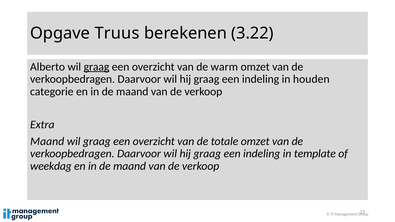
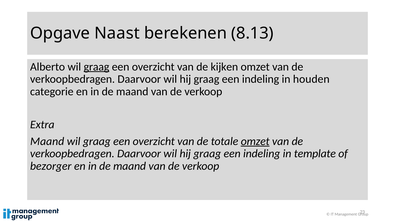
Truus: Truus -> Naast (117, 33)
3.22: 3.22 -> 8.13 (252, 33)
warm: warm -> kijken (224, 67)
omzet underline: none -> present (255, 141)
weekdag: weekdag -> bezorger (51, 166)
